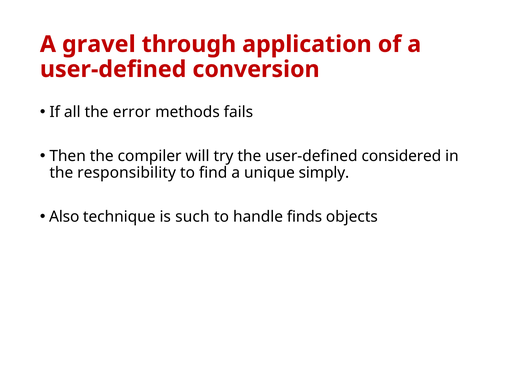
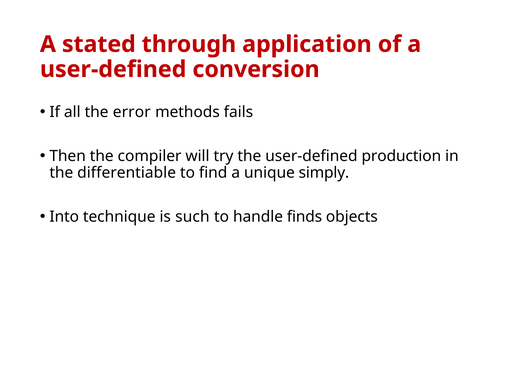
gravel: gravel -> stated (99, 44)
considered: considered -> production (401, 156)
responsibility: responsibility -> differentiable (127, 173)
Also: Also -> Into (64, 217)
